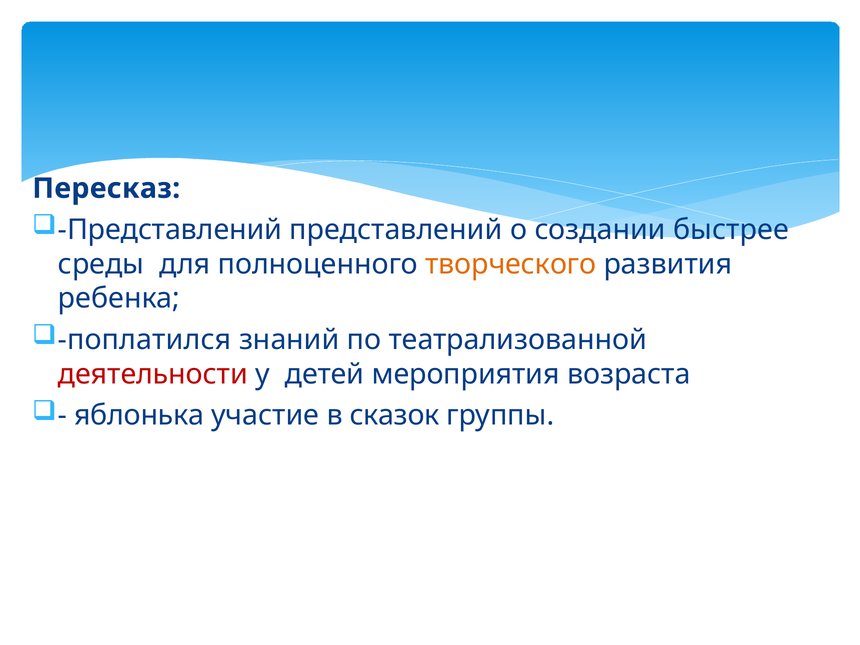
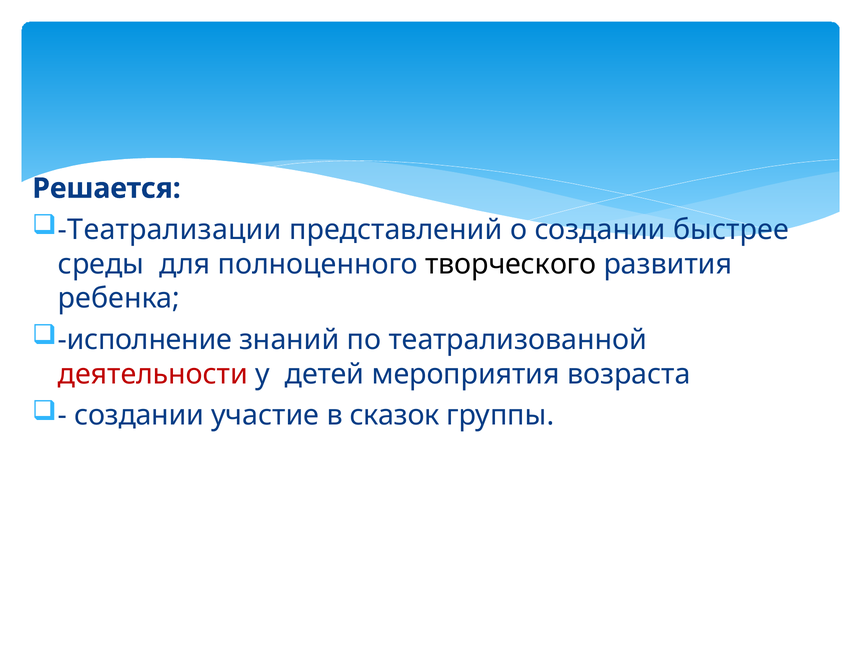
Пересказ: Пересказ -> Решается (106, 188)
Представлений: Представлений -> Театрализации (170, 230)
творческого colour: orange -> black (511, 264)
поплатился: поплатился -> исполнение (145, 340)
яблонька: яблонька -> создании (139, 415)
